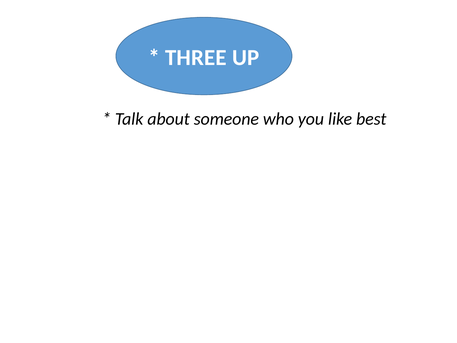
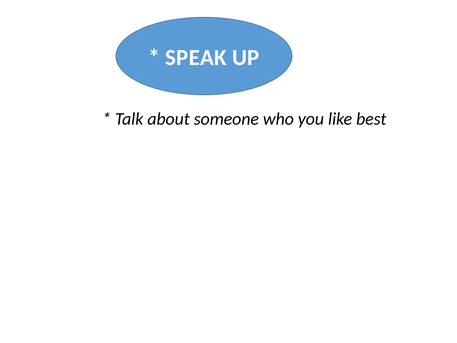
THREE: THREE -> SPEAK (196, 58)
